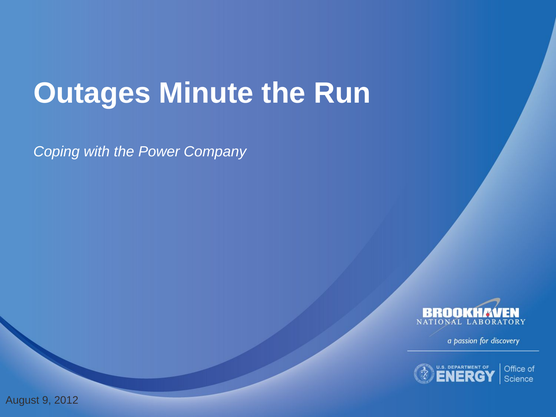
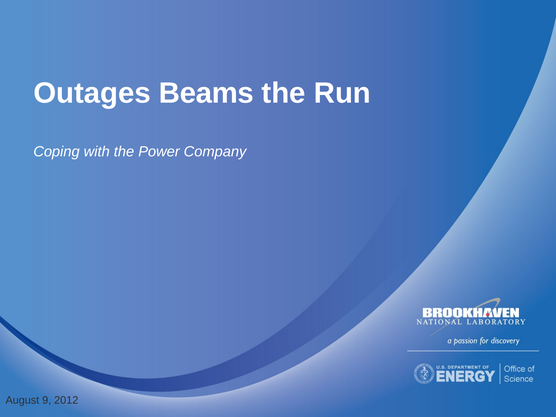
Minute: Minute -> Beams (206, 93)
